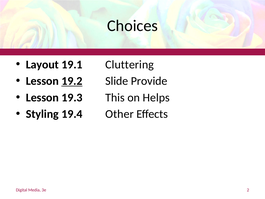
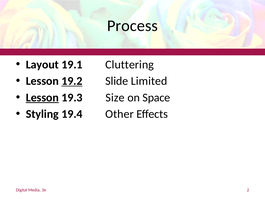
Choices: Choices -> Process (132, 26)
Provide: Provide -> Limited (149, 81)
Lesson underline: none -> present (42, 97)
This: This -> Size (115, 97)
Helps: Helps -> Space (156, 97)
